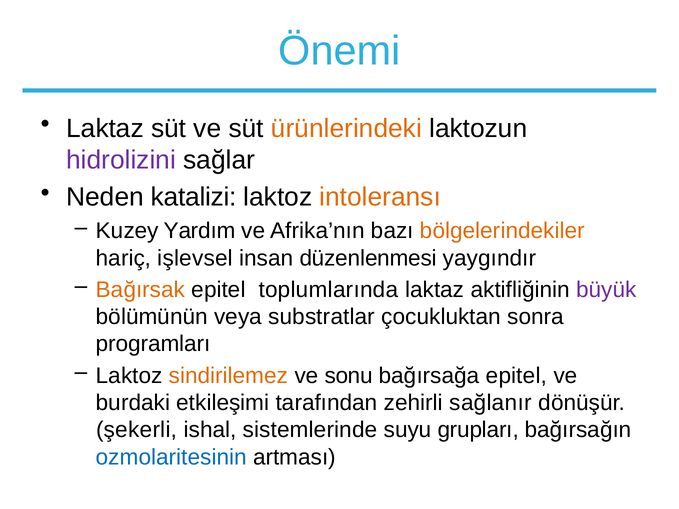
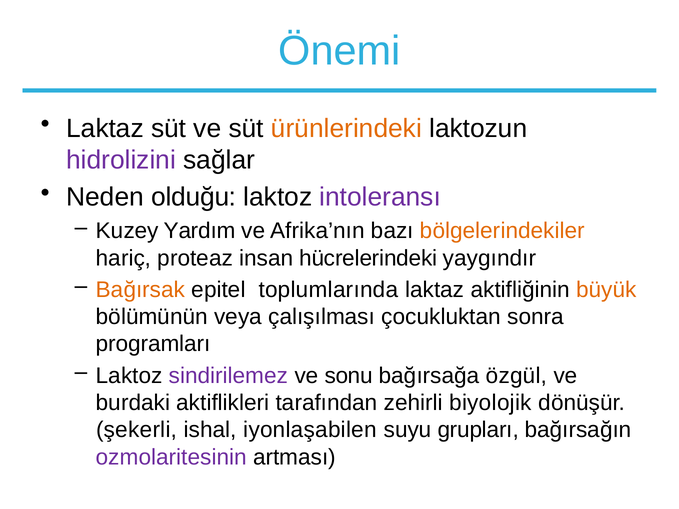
katalizi: katalizi -> olduğu (194, 197)
intoleransı colour: orange -> purple (380, 197)
işlevsel: işlevsel -> proteaz (195, 258)
düzenlenmesi: düzenlenmesi -> hücrelerindeki (368, 258)
büyük colour: purple -> orange (606, 290)
substratlar: substratlar -> çalışılması (322, 317)
sindirilemez colour: orange -> purple (229, 376)
bağırsağa epitel: epitel -> özgül (516, 376)
etkileşimi: etkileşimi -> aktiflikleri (223, 403)
sağlanır: sağlanır -> biyolojik (491, 403)
sistemlerinde: sistemlerinde -> iyonlaşabilen (310, 430)
ozmolaritesinin colour: blue -> purple (171, 457)
